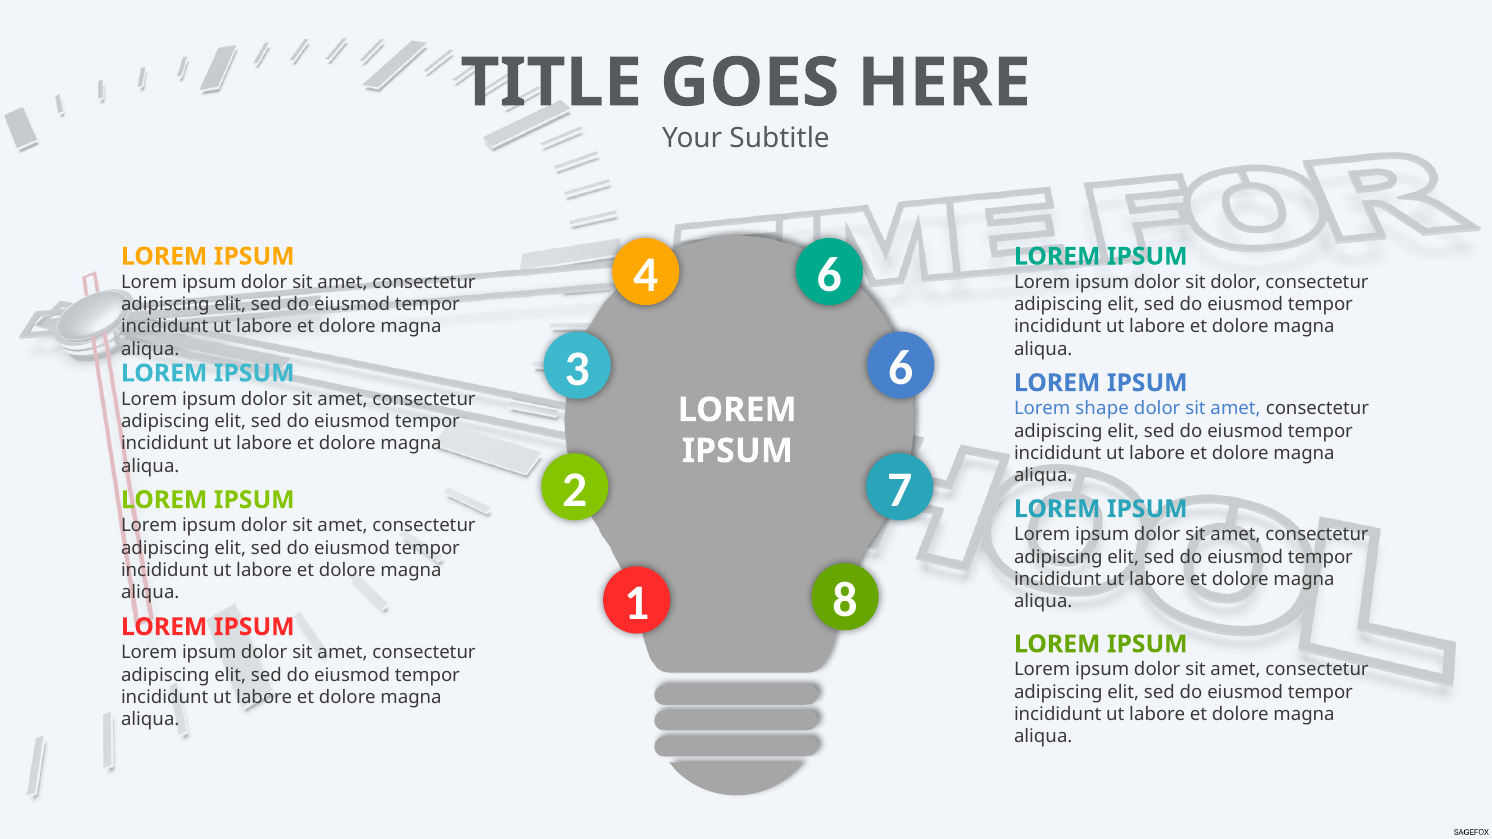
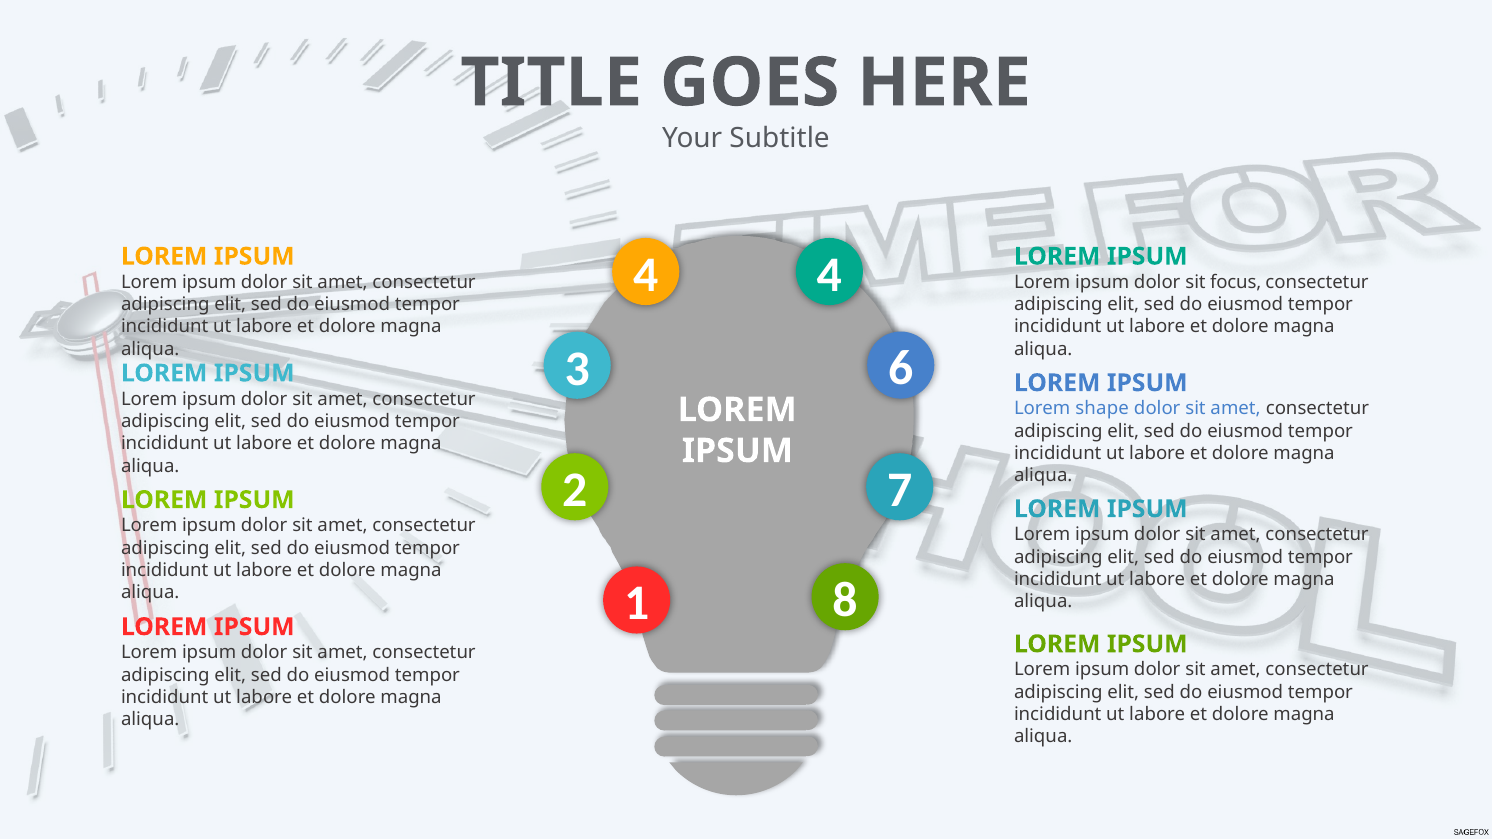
4 6: 6 -> 4 (829, 275)
sit dolor: dolor -> focus (1236, 282)
